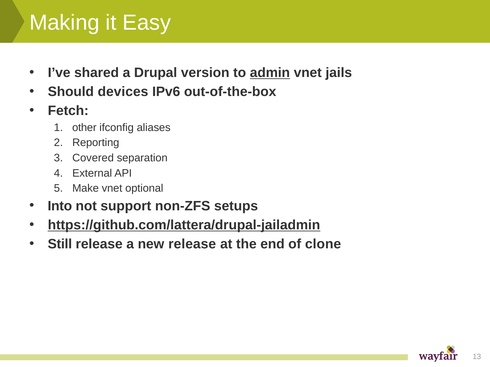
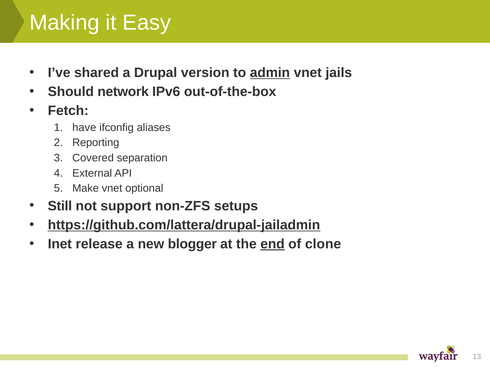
devices: devices -> network (123, 92)
other: other -> have (84, 128)
Into: Into -> Still (60, 206)
Still: Still -> Inet (60, 244)
new release: release -> blogger (192, 244)
end underline: none -> present (272, 244)
